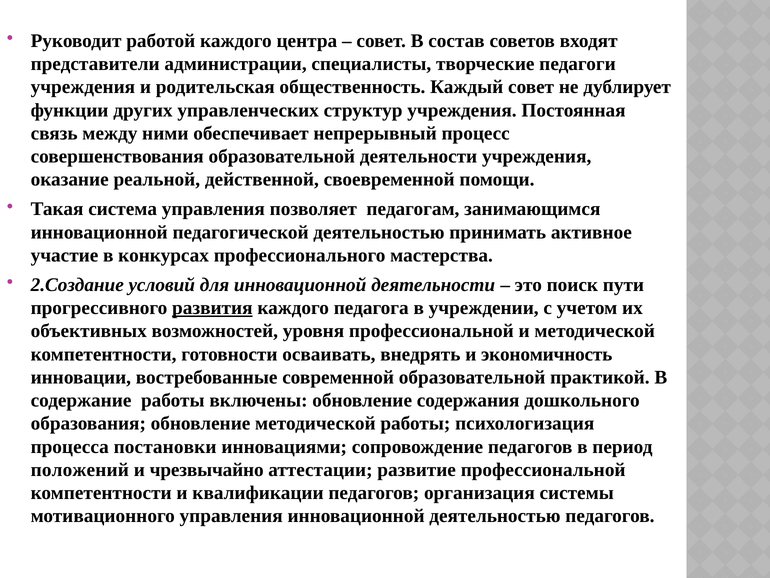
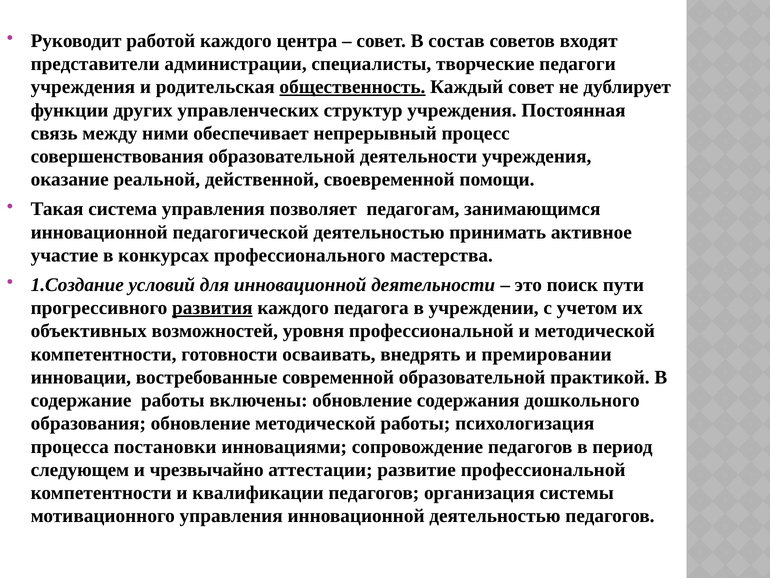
общественность underline: none -> present (352, 87)
2.Создание: 2.Создание -> 1.Создание (77, 285)
экономичность: экономичность -> премировании (547, 354)
положений: положений -> следующем (80, 469)
